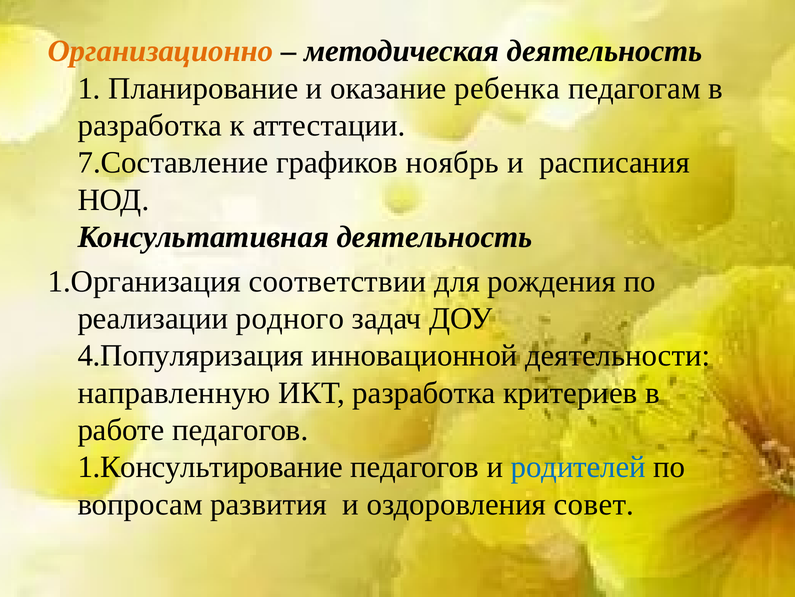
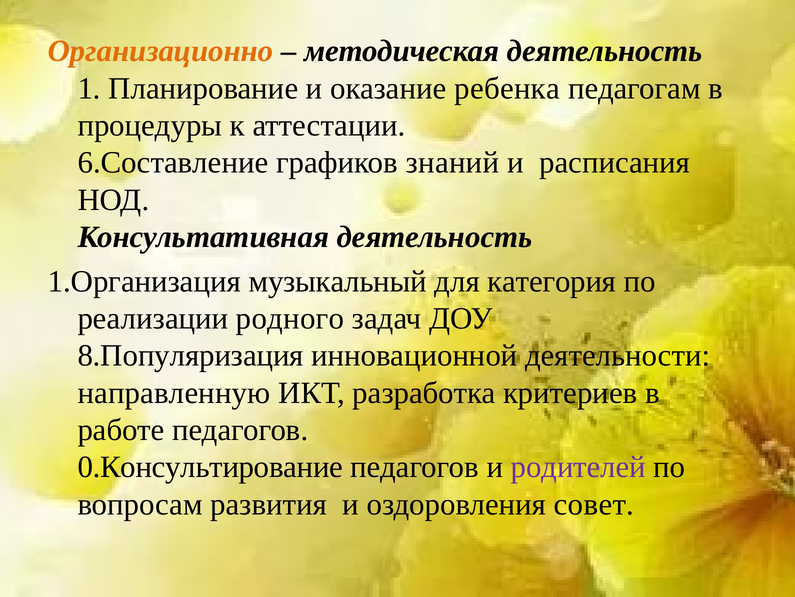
разработка: разработка -> процедуры (150, 125)
7.Составление: 7.Составление -> 6.Составление (173, 163)
ноябрь: ноябрь -> знаний (452, 163)
соответствии: соответствии -> музыкальный (338, 281)
рождения: рождения -> категория (552, 281)
4.Популяризация: 4.Популяризация -> 8.Популяризация (191, 355)
1.Консультирование: 1.Консультирование -> 0.Консультирование (210, 467)
родителей colour: blue -> purple (578, 467)
